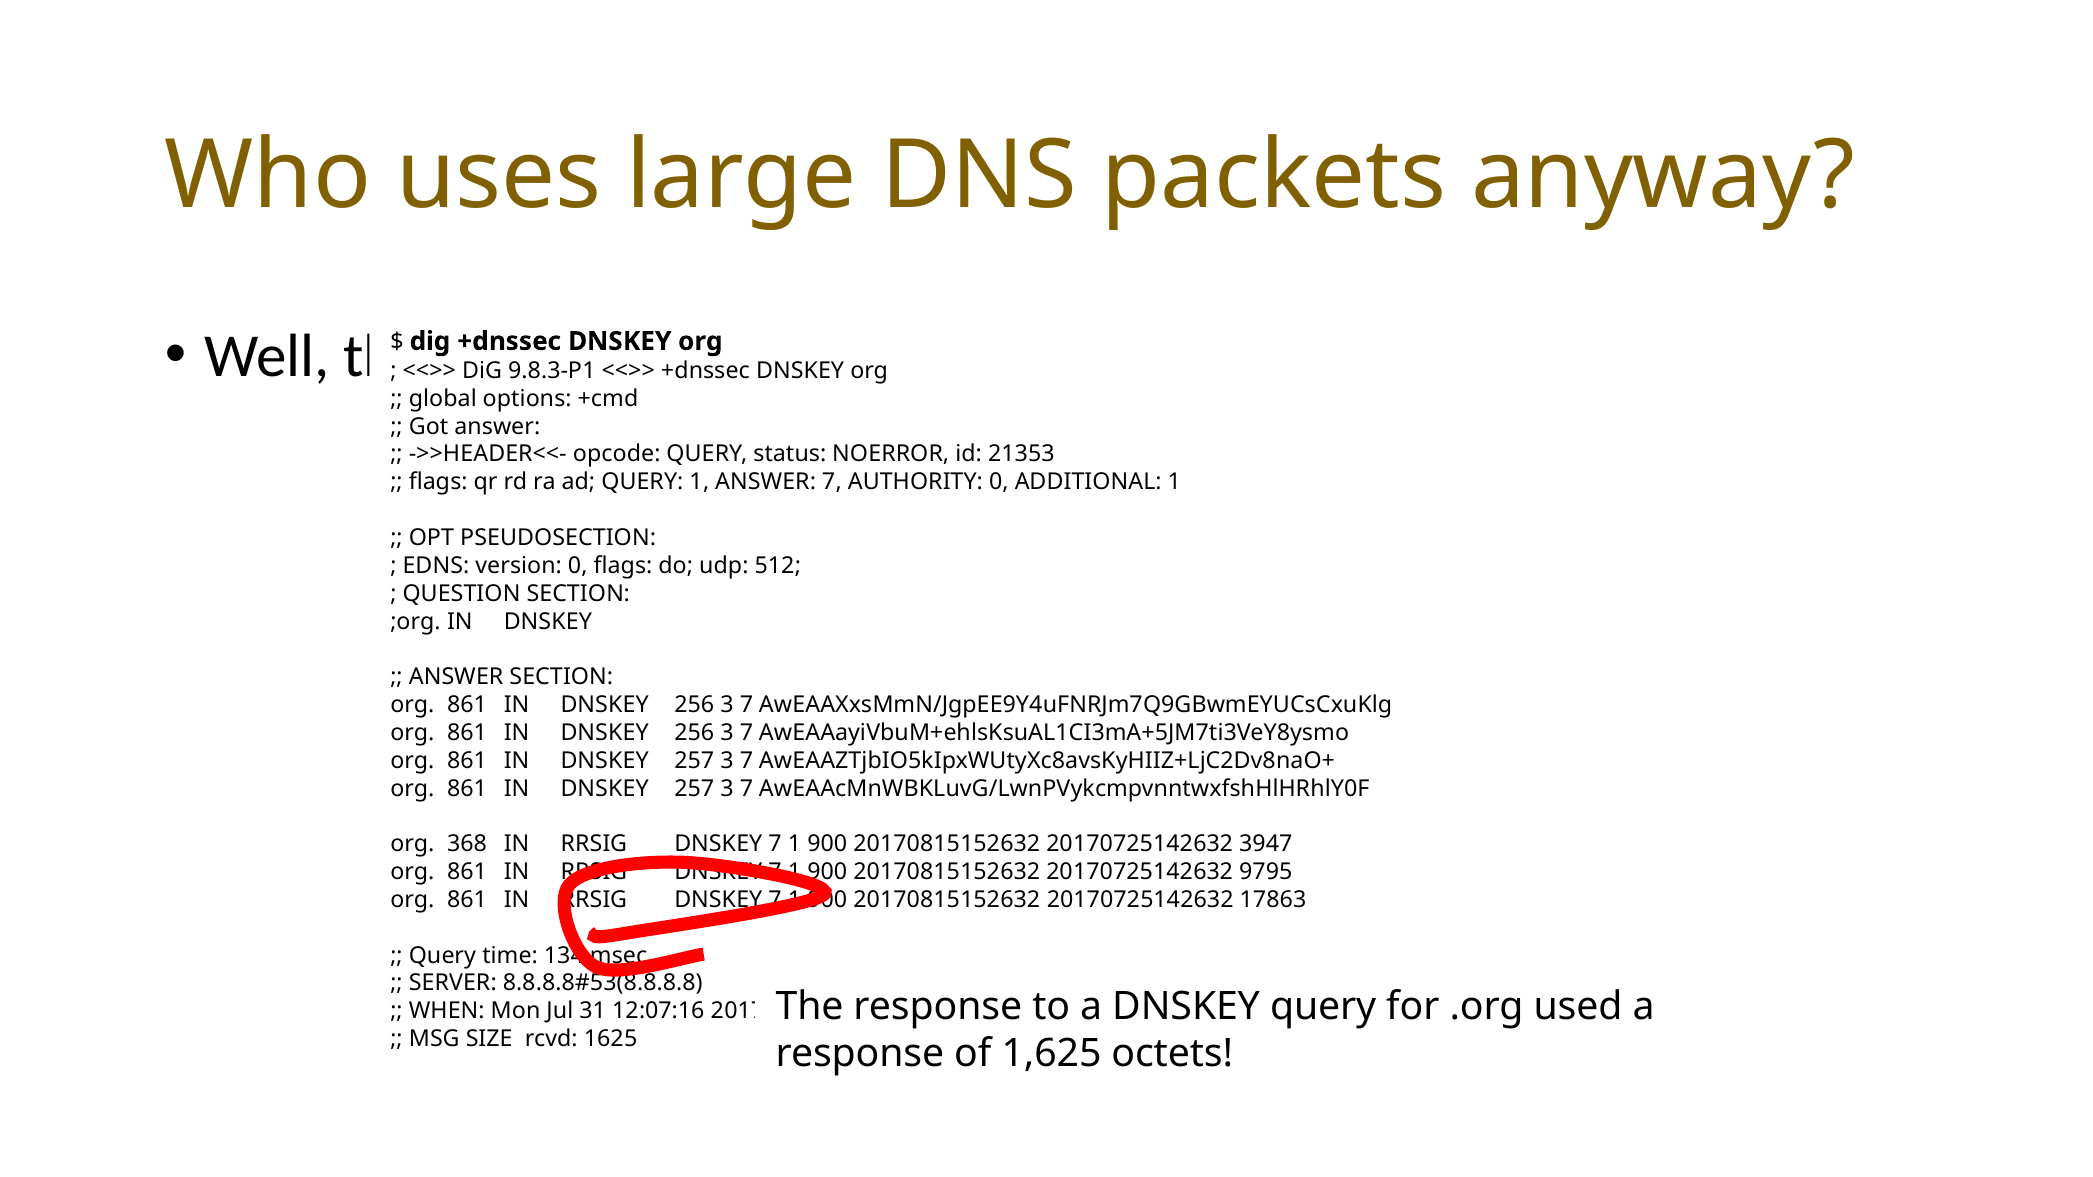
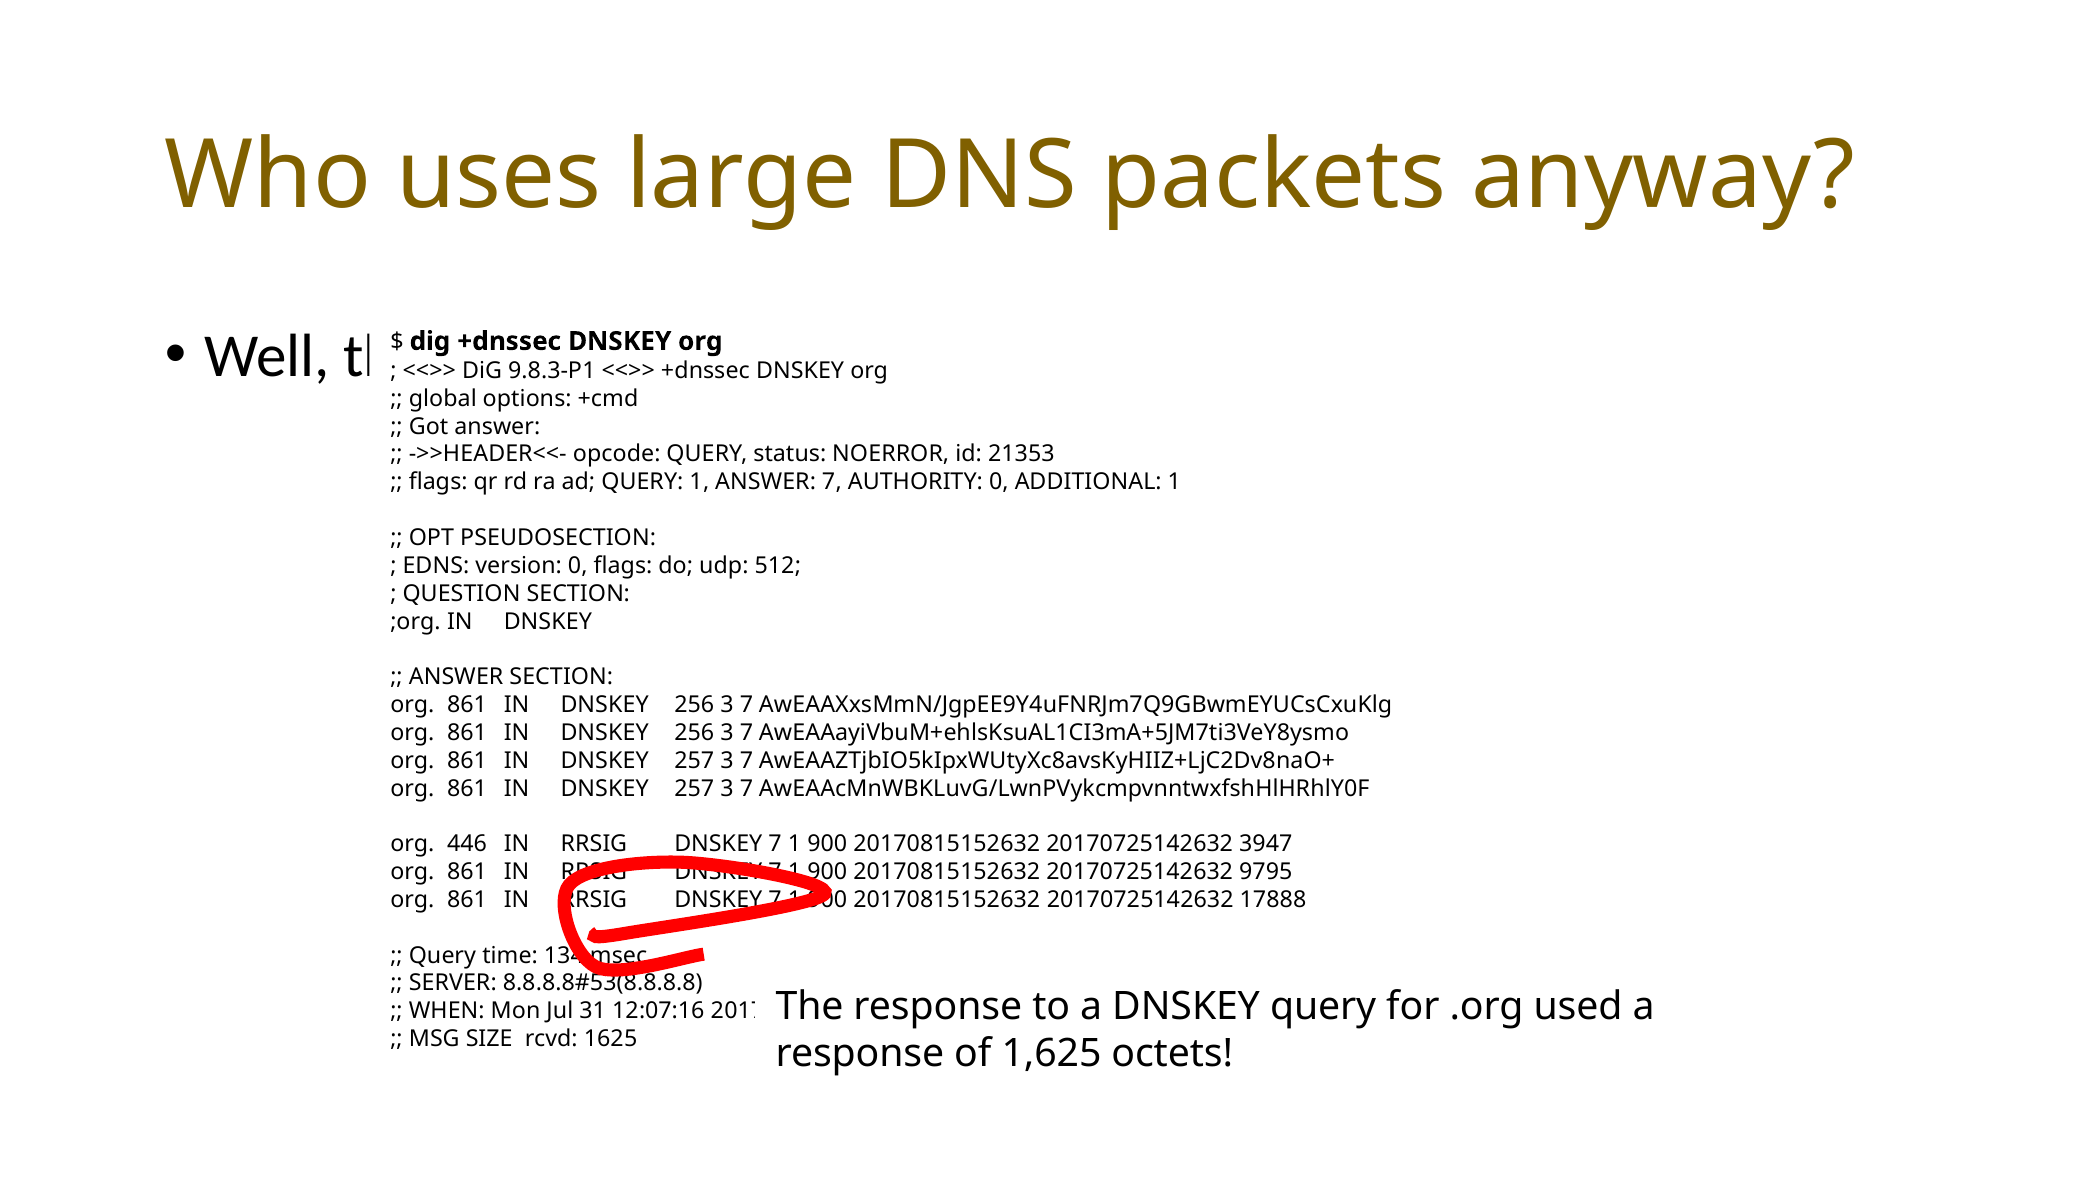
368: 368 -> 446 (467, 844)
17863: 17863 -> 17888 (1273, 900)
